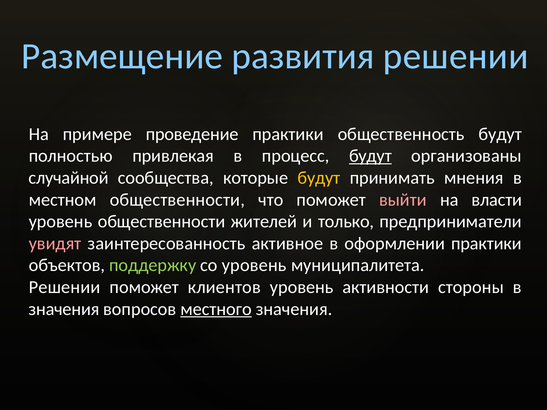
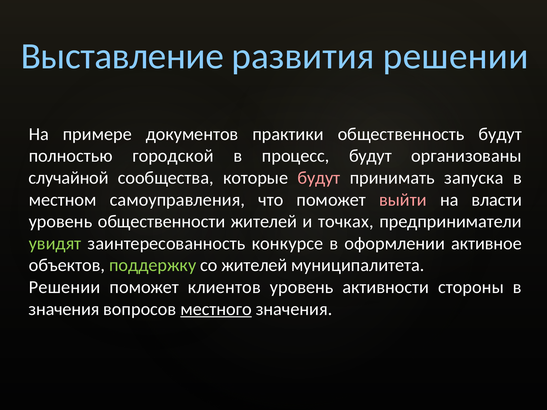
Размещение: Размещение -> Выставление (122, 56)
проведение: проведение -> документов (192, 134)
привлекая: привлекая -> городской (173, 156)
будут underline: present -> none (370, 156)
будут colour: yellow -> pink (319, 178)
мнения: мнения -> запуска (474, 178)
местном общественности: общественности -> самоуправления (177, 200)
только: только -> точках (346, 222)
увидят colour: pink -> light green (55, 244)
активное: активное -> конкурсе (287, 244)
оформлении практики: практики -> активное (486, 244)
со уровень: уровень -> жителей (254, 265)
